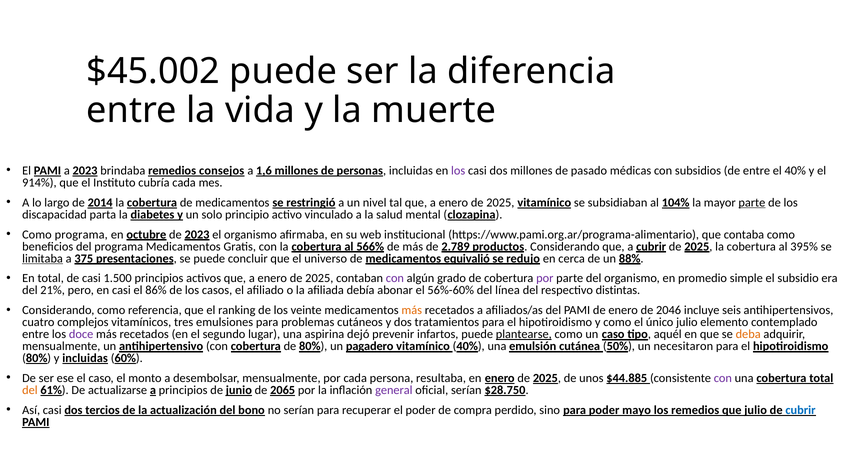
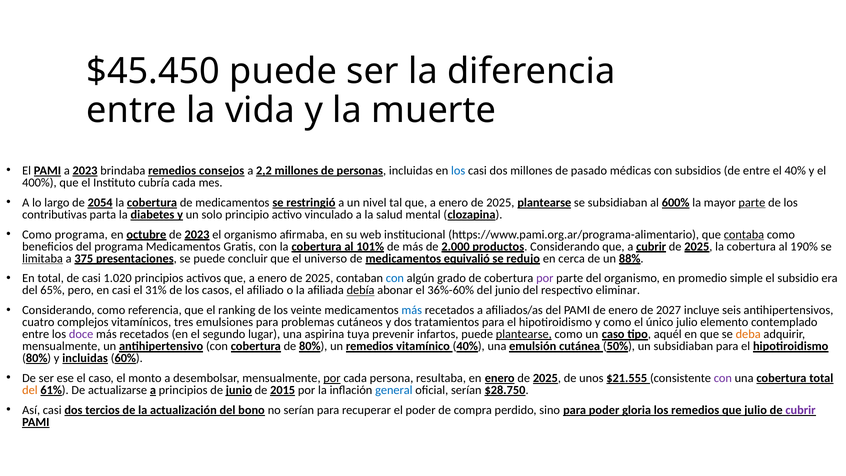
$45.002: $45.002 -> $45.450 (153, 71)
1,6: 1,6 -> 2,2 (264, 171)
los colour: purple -> blue (458, 171)
914%: 914% -> 400% (39, 183)
2014: 2014 -> 2054 (100, 202)
2025 vitamínico: vitamínico -> plantearse (544, 202)
104%: 104% -> 600% (676, 202)
discapacidad: discapacidad -> contributivas (55, 214)
contaba underline: none -> present (744, 234)
566%: 566% -> 101% (370, 246)
2.789: 2.789 -> 2.000 (456, 246)
395%: 395% -> 190% (804, 246)
1.500: 1.500 -> 1.020 (118, 278)
con colour: purple -> blue (395, 278)
21%: 21% -> 65% (53, 290)
86%: 86% -> 31% (156, 290)
debía underline: none -> present (361, 290)
56%-60%: 56%-60% -> 36%-60% (451, 290)
del línea: línea -> junio (508, 290)
distintas: distintas -> eliminar (618, 290)
más colour: orange -> blue (412, 310)
2046: 2046 -> 2027 (669, 310)
dejó: dejó -> tuya (358, 334)
un pagadero: pagadero -> remedios (370, 346)
un necesitaron: necesitaron -> subsidiaban (683, 346)
por underline: none -> present (332, 378)
$44.885: $44.885 -> $21.555 (627, 378)
2065: 2065 -> 2015 (283, 390)
general colour: purple -> blue (394, 390)
mayo: mayo -> gloria (637, 410)
cubrir colour: blue -> purple (800, 410)
